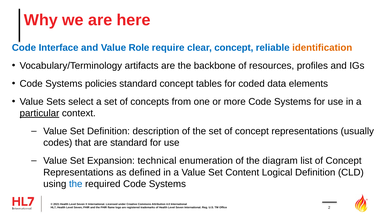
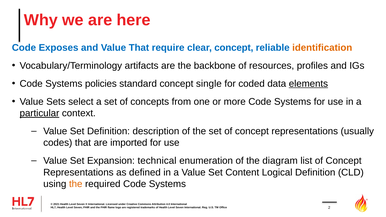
Interface: Interface -> Exposes (59, 48)
Value Role: Role -> That (139, 48)
tables: tables -> single (209, 84)
elements underline: none -> present (308, 84)
are standard: standard -> imported (129, 143)
the colour: blue -> orange (76, 184)
